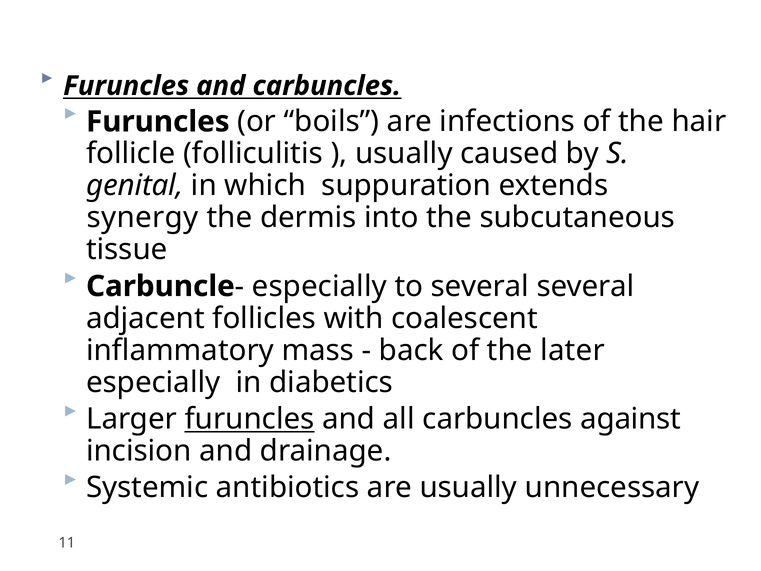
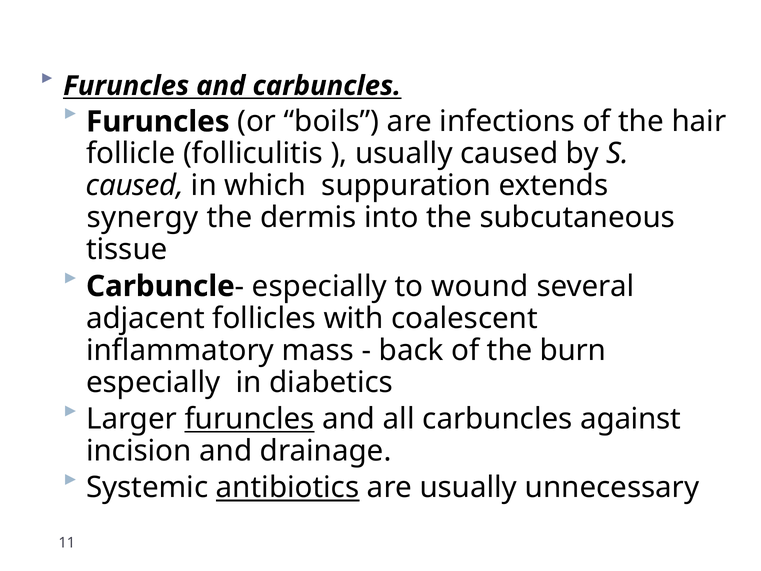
genital: genital -> caused (135, 186)
to several: several -> wound (480, 286)
later: later -> burn (573, 350)
antibiotics underline: none -> present (288, 487)
